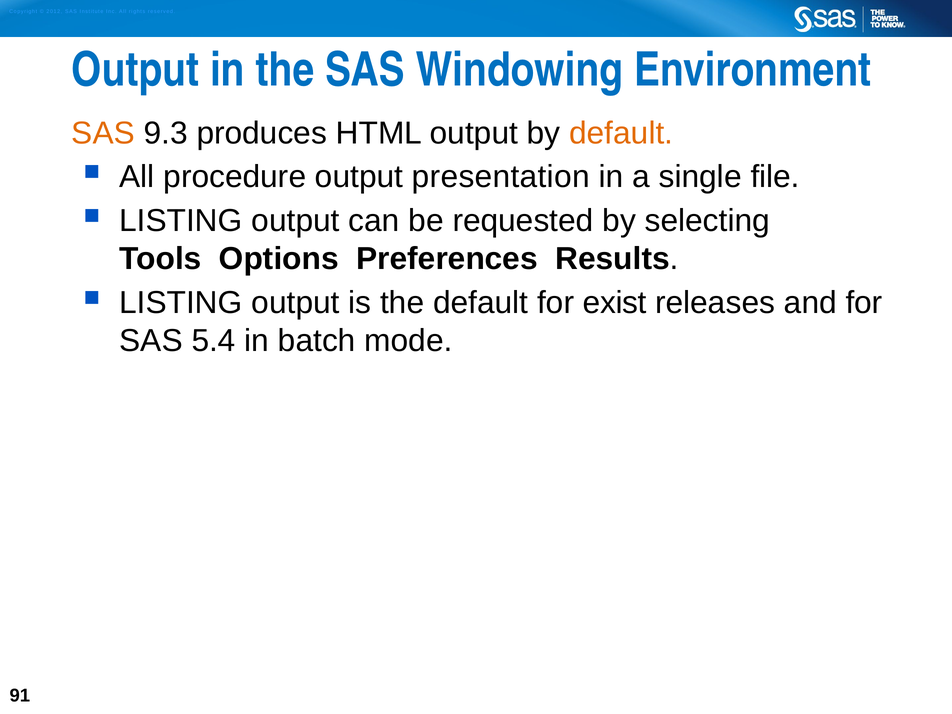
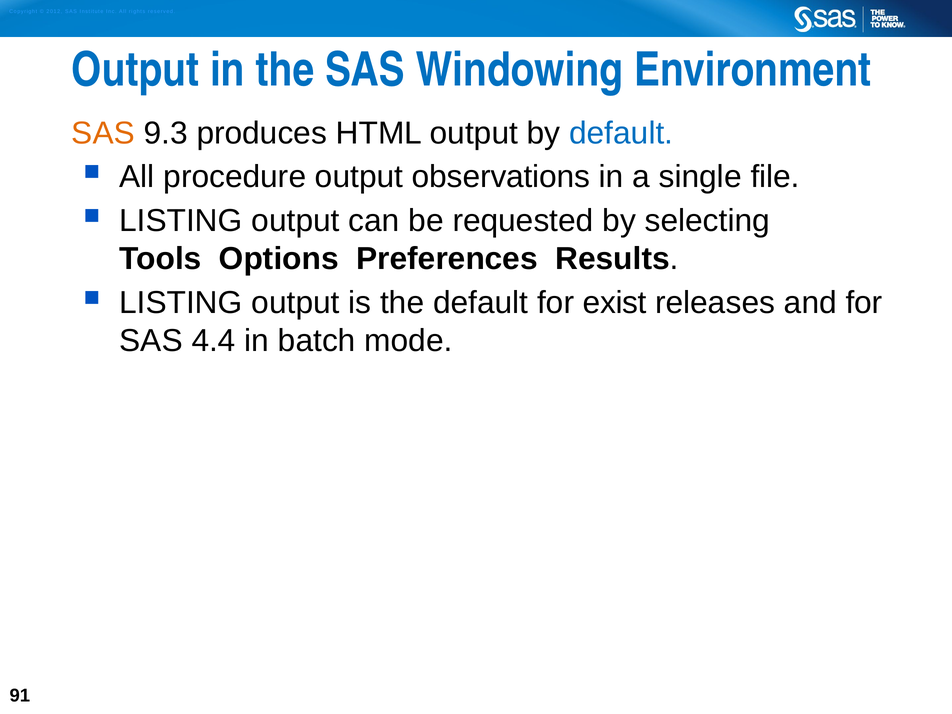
default colour: orange -> blue (621, 133)
presentation: presentation -> observations (501, 177)
5.4: 5.4 -> 4.4 (214, 341)
